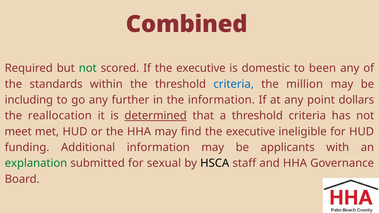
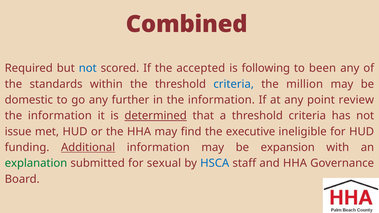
not colour: green -> blue (88, 68)
If the executive: executive -> accepted (201, 68)
domestic: domestic -> following (266, 68)
including: including -> domestic (29, 100)
dollars: dollars -> review (356, 100)
reallocation: reallocation -> information (60, 116)
meet: meet -> issue (18, 132)
Additional underline: none -> present (88, 147)
applicants: applicants -> expansion (288, 147)
HSCA colour: black -> blue (215, 163)
